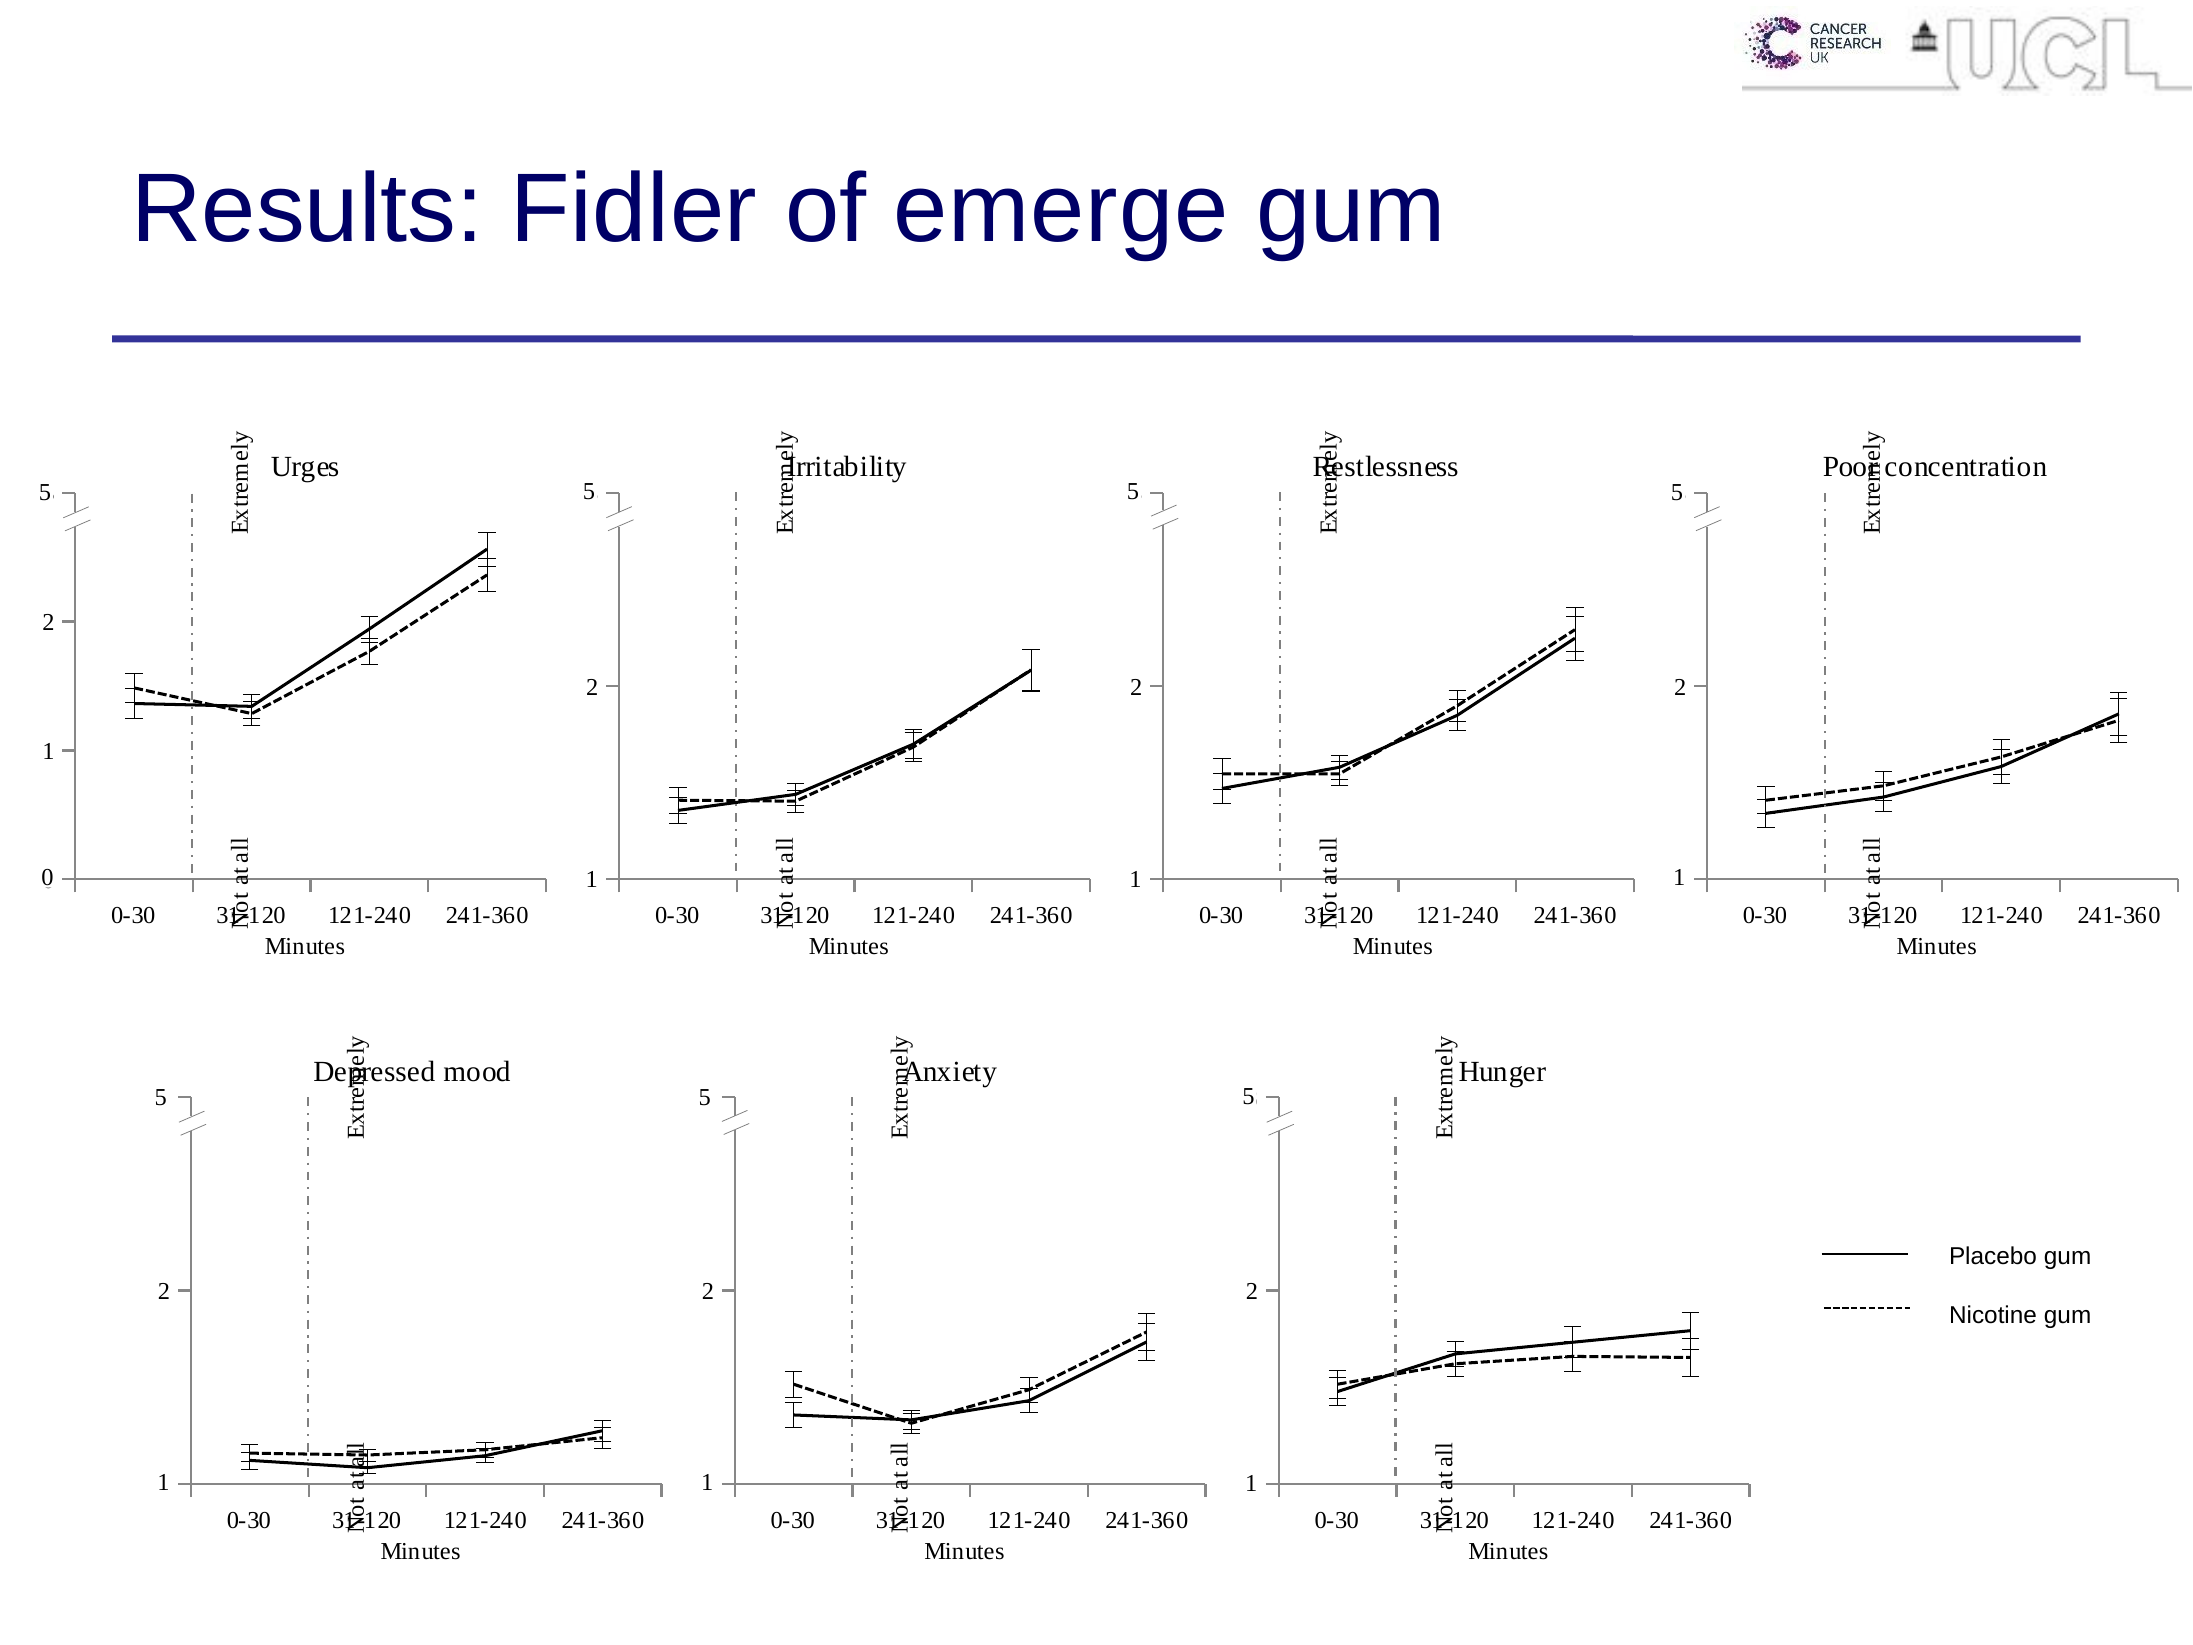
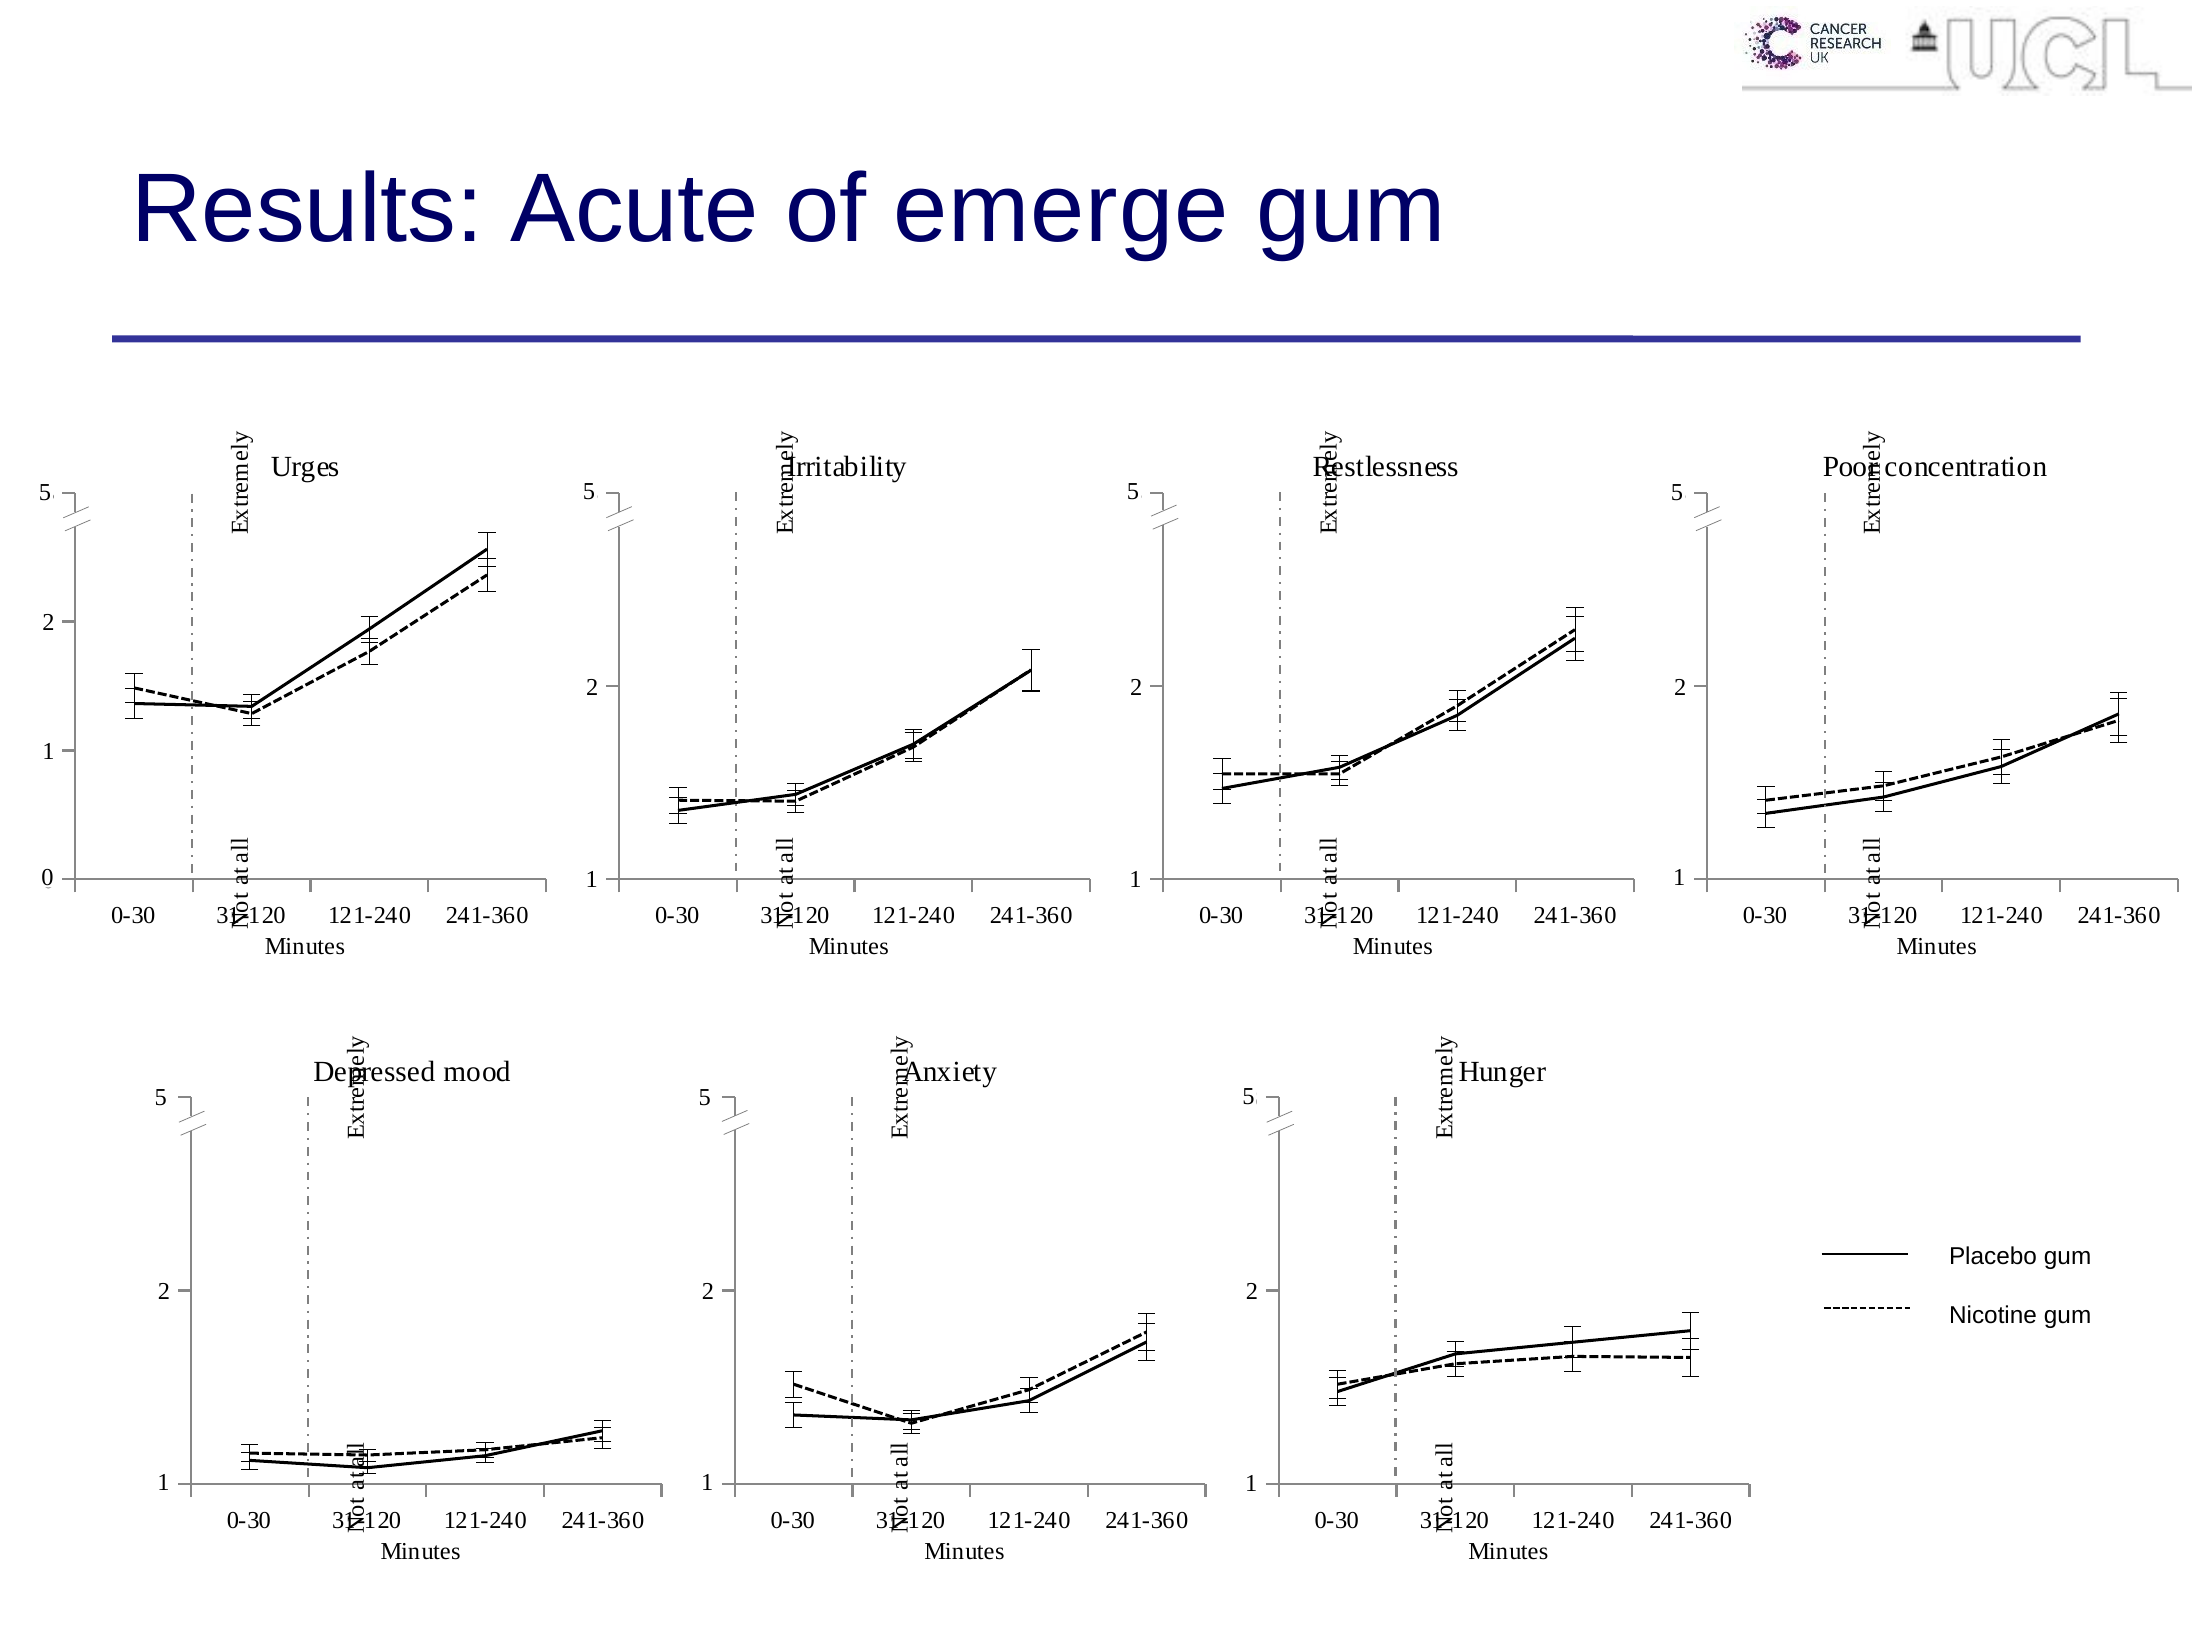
Fidler: Fidler -> Acute (634, 210)
